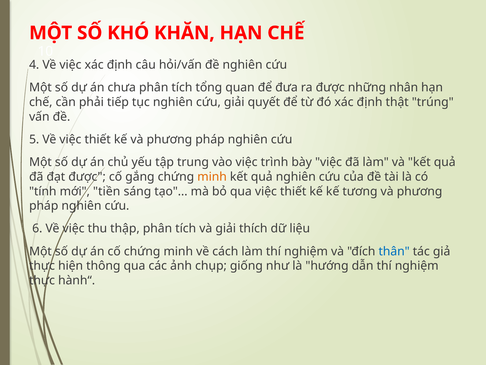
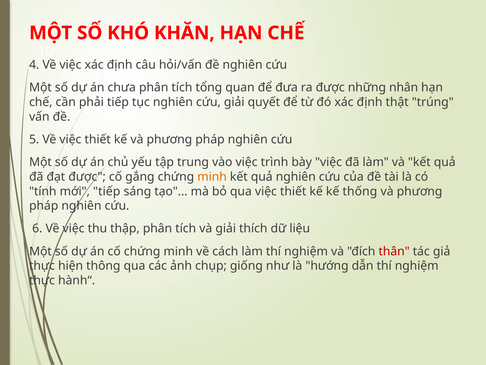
mới tiền: tiền -> tiếp (107, 191)
tương: tương -> thống (360, 191)
thân colour: blue -> red (394, 251)
